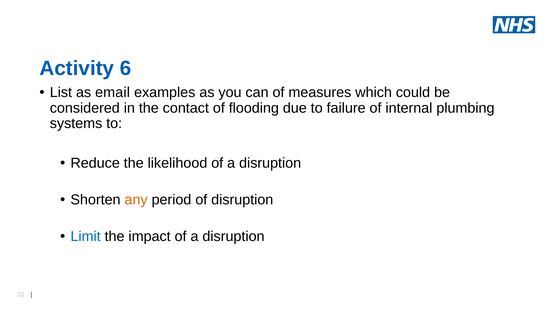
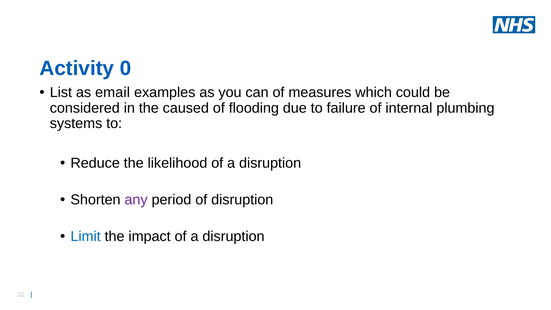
6: 6 -> 0 (126, 68)
contact: contact -> caused (186, 108)
any colour: orange -> purple (136, 200)
